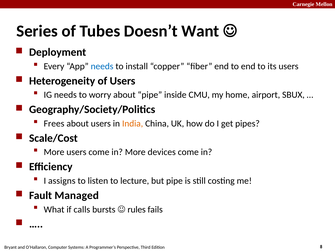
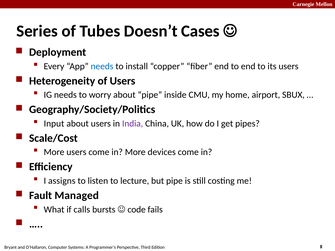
Want: Want -> Cases (200, 31)
Frees: Frees -> Input (54, 124)
India colour: orange -> purple (133, 124)
rules: rules -> code (137, 210)
